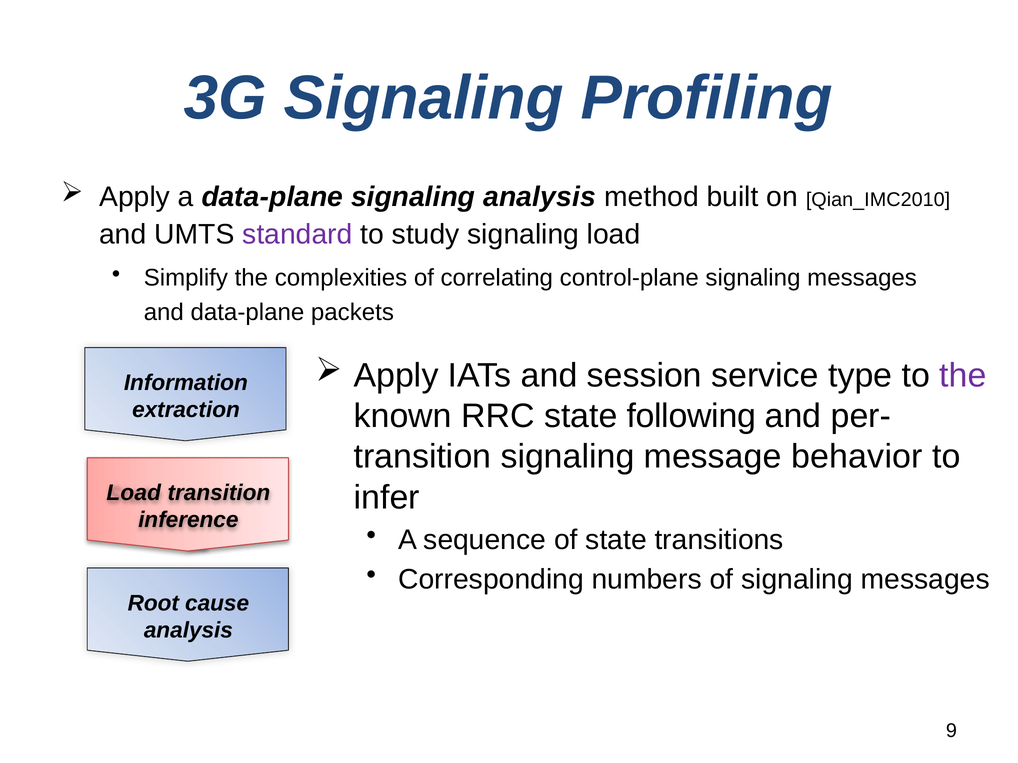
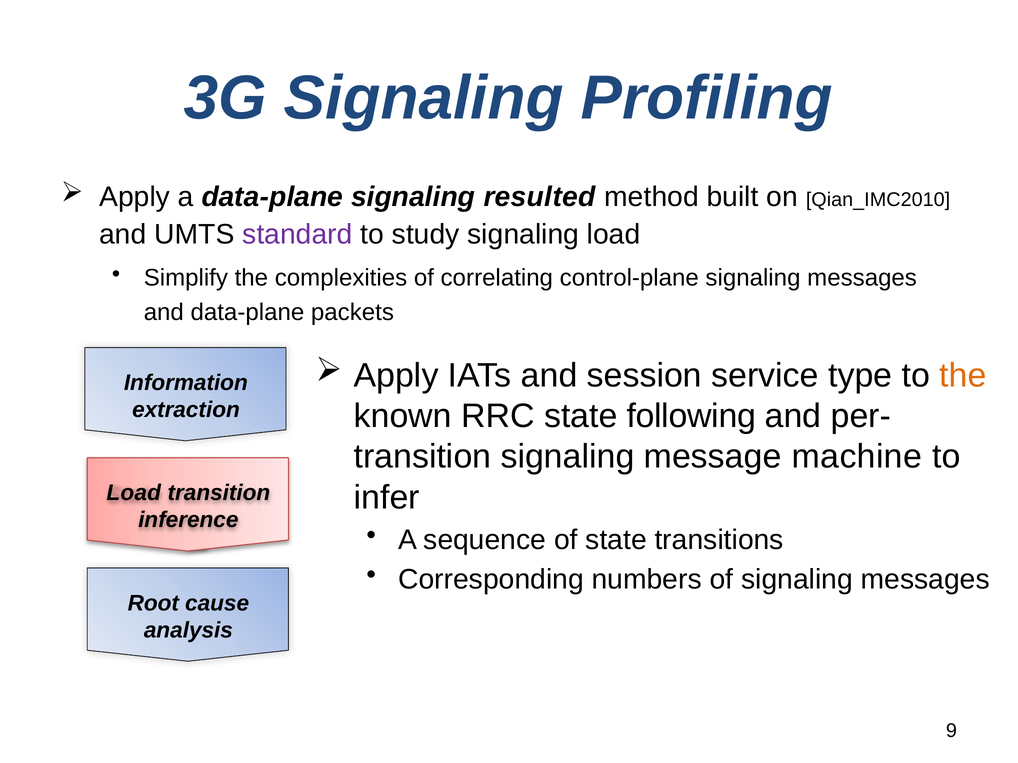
signaling analysis: analysis -> resulted (540, 197)
the colour: purple -> orange (963, 376)
behavior: behavior -> machine (857, 457)
